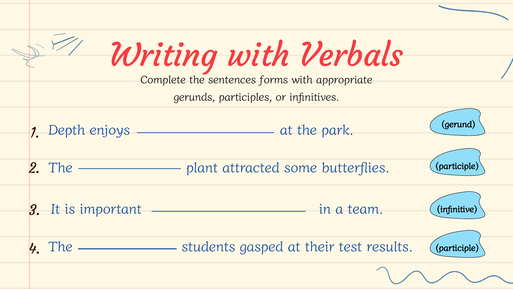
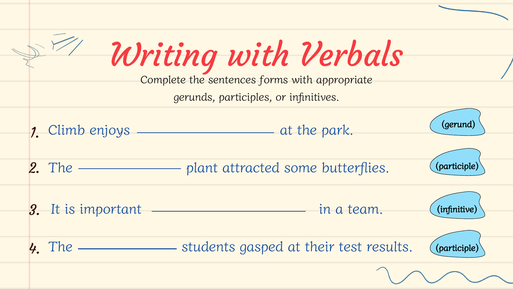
Depth: Depth -> Climb (67, 130)
